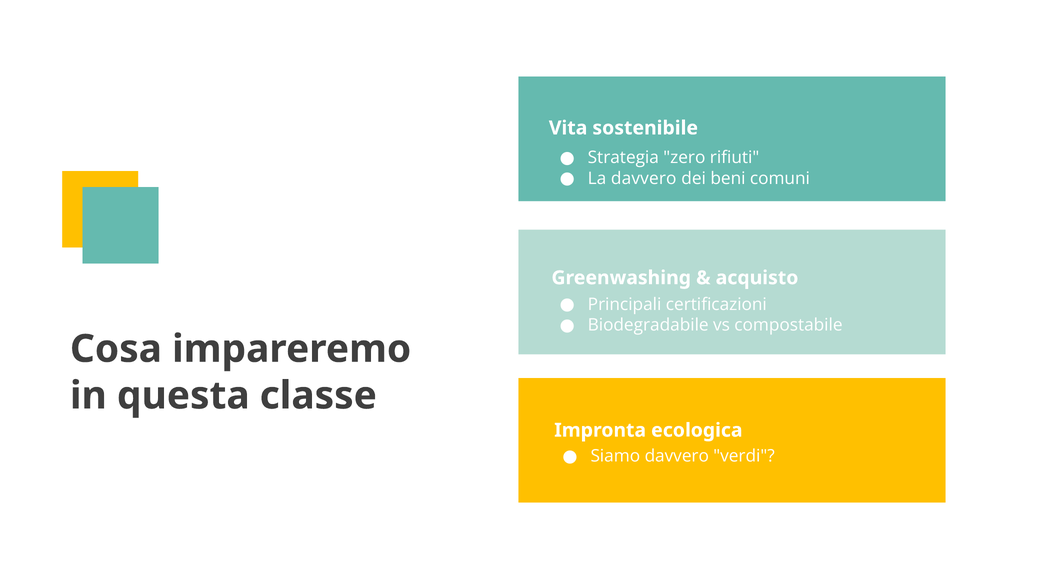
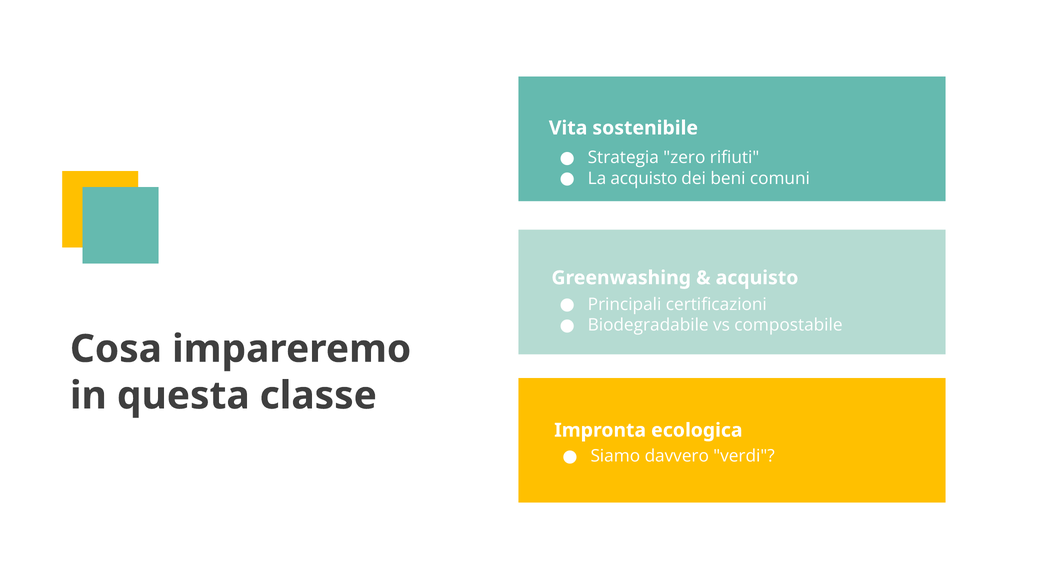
La davvero: davvero -> acquisto (644, 178)
